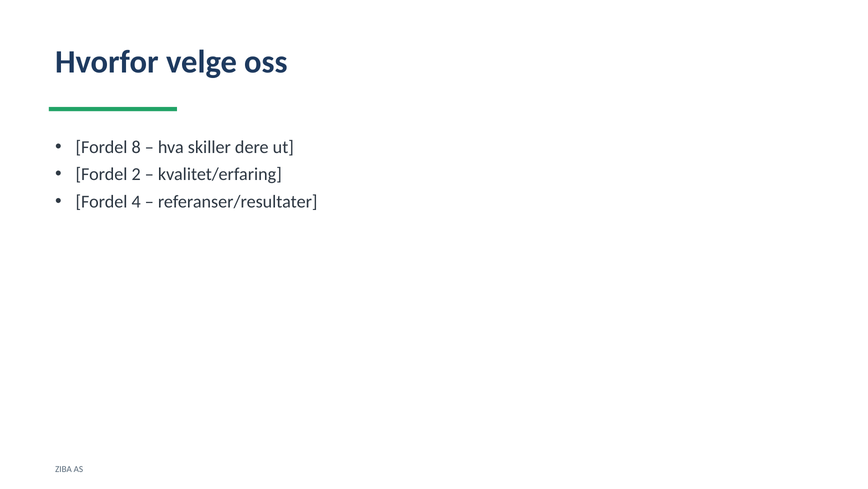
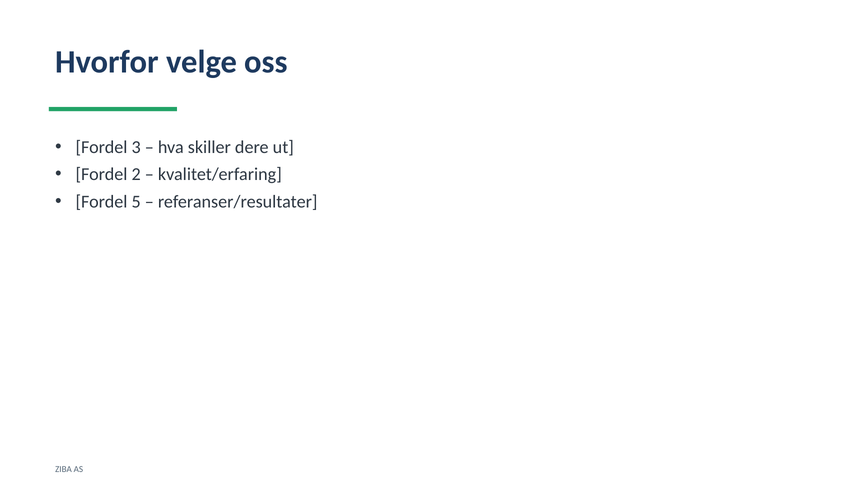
8: 8 -> 3 (136, 147)
4: 4 -> 5 (136, 201)
